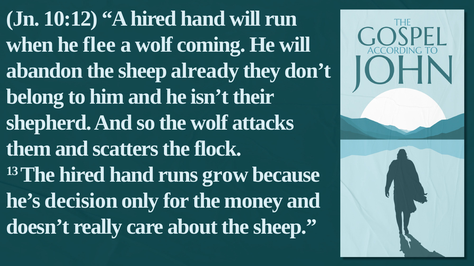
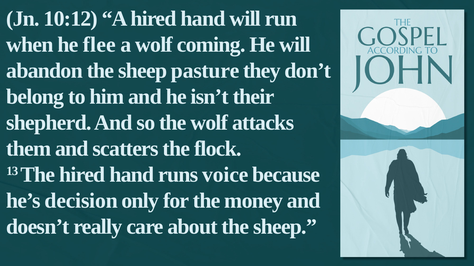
already: already -> pasture (205, 71)
grow: grow -> voice (225, 175)
